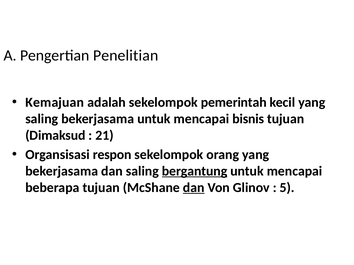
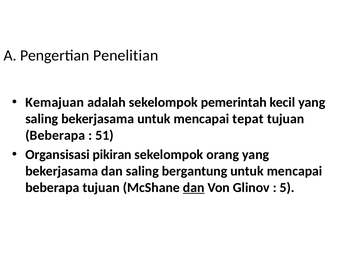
bisnis: bisnis -> tepat (248, 119)
Dimaksud: Dimaksud -> Beberapa (55, 136)
21: 21 -> 51 (104, 136)
respon: respon -> pikiran (112, 155)
bergantung underline: present -> none (195, 171)
